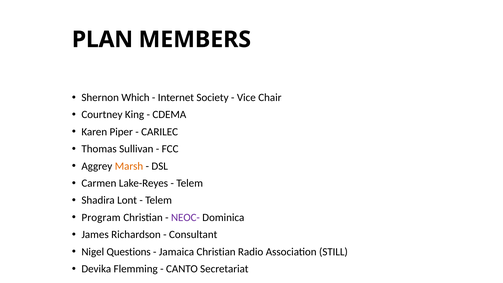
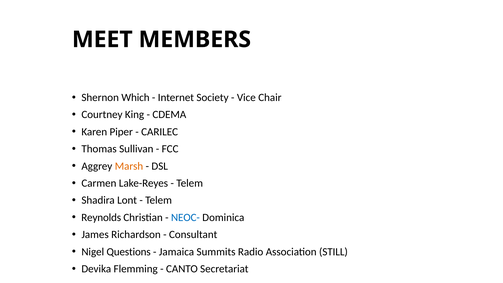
PLAN: PLAN -> MEET (102, 39)
Program: Program -> Reynolds (101, 217)
NEOC- colour: purple -> blue (185, 217)
Jamaica Christian: Christian -> Summits (216, 252)
